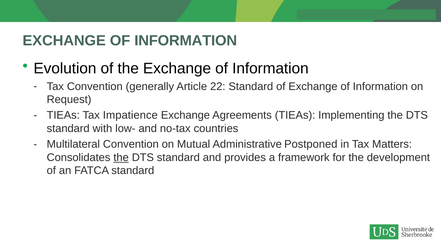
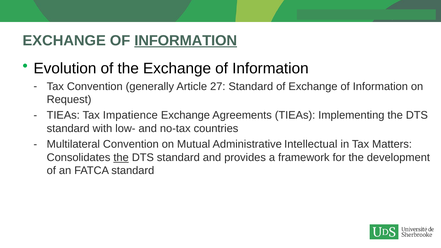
INFORMATION underline: none -> present (186, 41)
22: 22 -> 27 (218, 86)
Postponed: Postponed -> Intellectual (311, 144)
